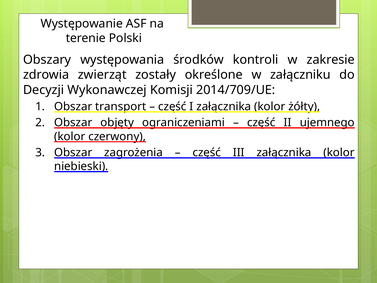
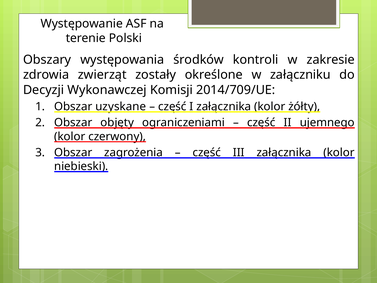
transport: transport -> uzyskane (121, 106)
